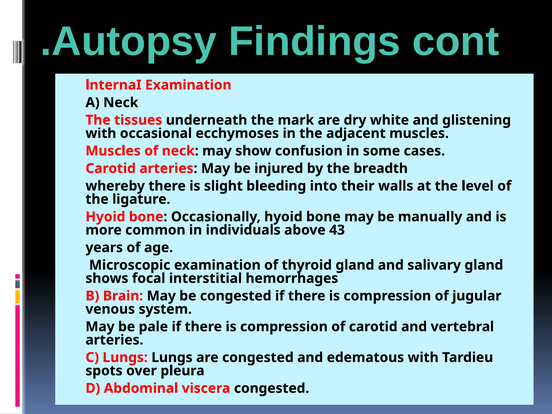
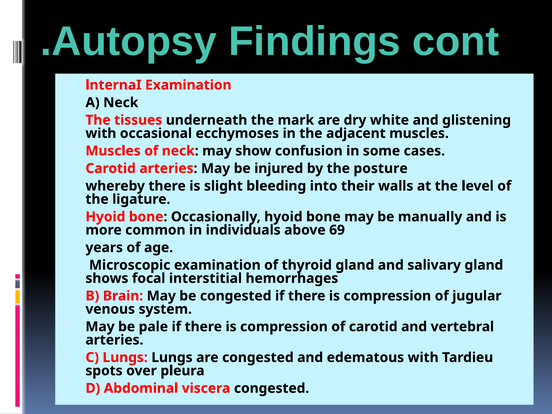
breadth: breadth -> posture (381, 168)
43: 43 -> 69 (337, 230)
